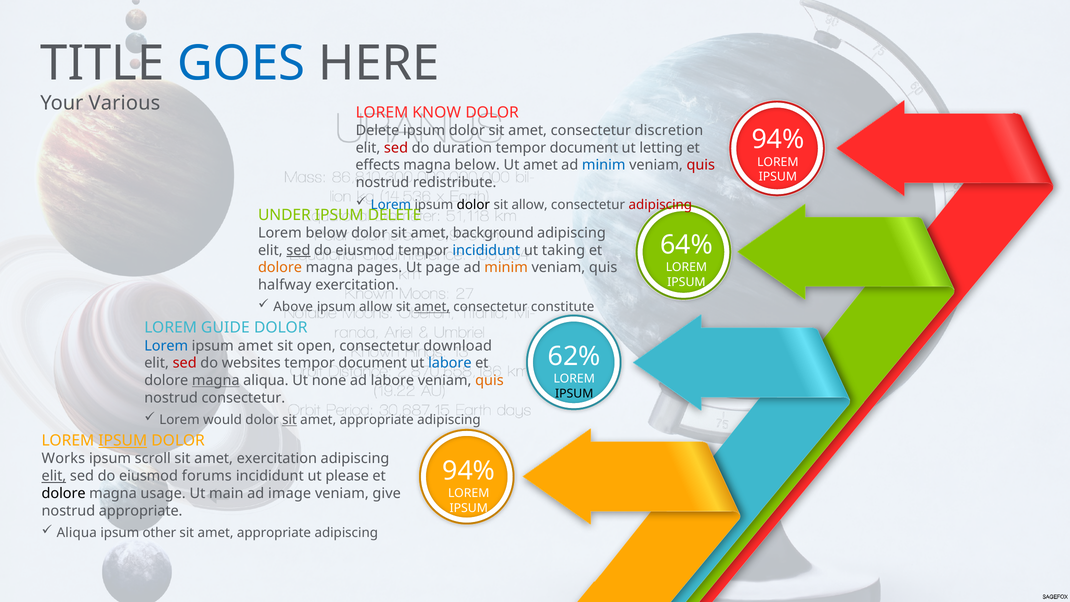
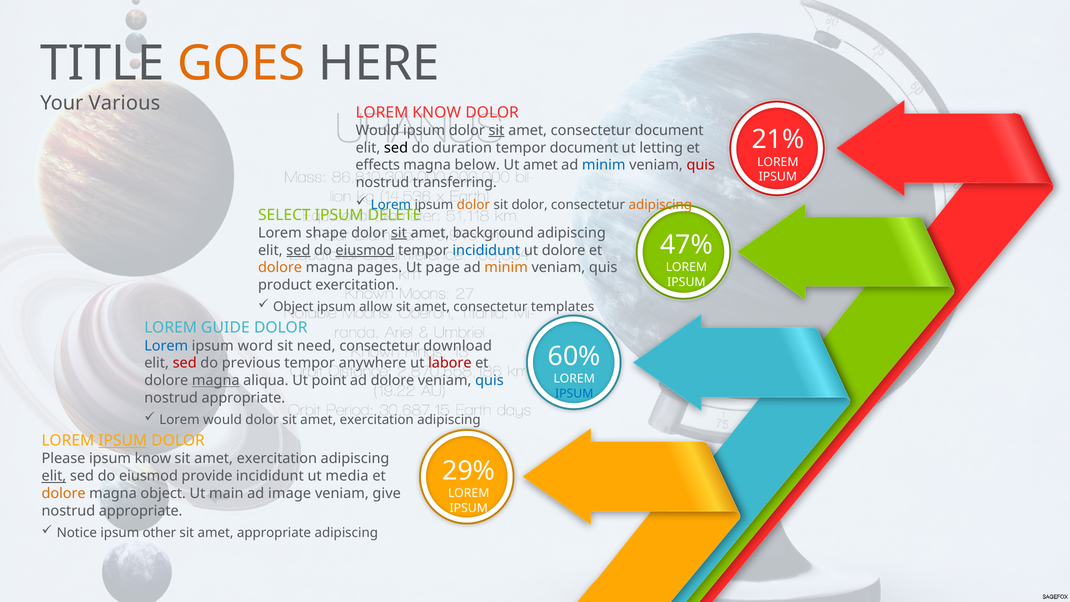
GOES colour: blue -> orange (241, 63)
Delete: Delete -> Would (378, 130)
sit underline: none -> present (496, 130)
consectetur discretion: discretion -> document (669, 130)
94%: 94% -> 21% (778, 140)
sed colour: red -> black (396, 148)
redistribute: redistribute -> transferring (455, 183)
dolor colour: black -> orange (473, 205)
sit allow: allow -> dolor (530, 205)
adipiscing colour: red -> orange (660, 205)
UNDER: UNDER -> SELECT (284, 215)
Lorem below: below -> shape (326, 233)
sit underline: none -> present (399, 233)
64%: 64% -> 47% (686, 245)
eiusmod underline: none -> present (365, 250)
ut taking: taking -> dolore (564, 250)
halfway: halfway -> product (285, 285)
Above: Above -> Object (293, 307)
amet underline: present -> none (432, 307)
constitute: constitute -> templates (563, 307)
ipsum amet: amet -> word (255, 346)
open: open -> need (316, 346)
62%: 62% -> 60% (574, 356)
websites: websites -> previous (251, 363)
document: document -> anywhere (373, 363)
labore colour: blue -> red (450, 363)
none: none -> point (329, 380)
ad labore: labore -> dolore (392, 380)
quis colour: orange -> blue (489, 380)
IPSUM colour: black -> blue (574, 394)
consectetur: consectetur -> appropriate (243, 398)
sit underline: present -> none (290, 420)
appropriate: appropriate -> exercitation (377, 420)
Works: Works -> Please (63, 459)
ipsum scroll: scroll -> know (153, 459)
94%: 94% -> 29% (469, 471)
forums: forums -> provide (207, 476)
please: please -> media (347, 476)
dolore colour: black -> orange (64, 493)
magna usage: usage -> object (163, 493)
Aliqua: Aliqua -> Notice (77, 533)
